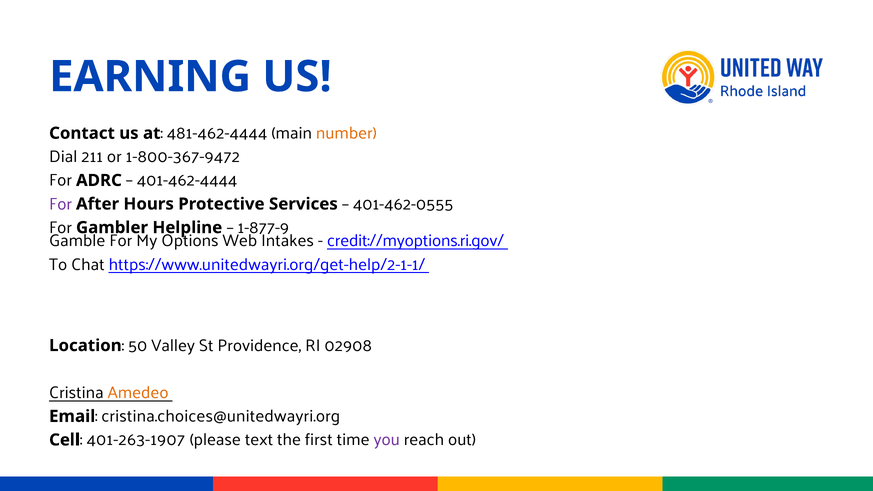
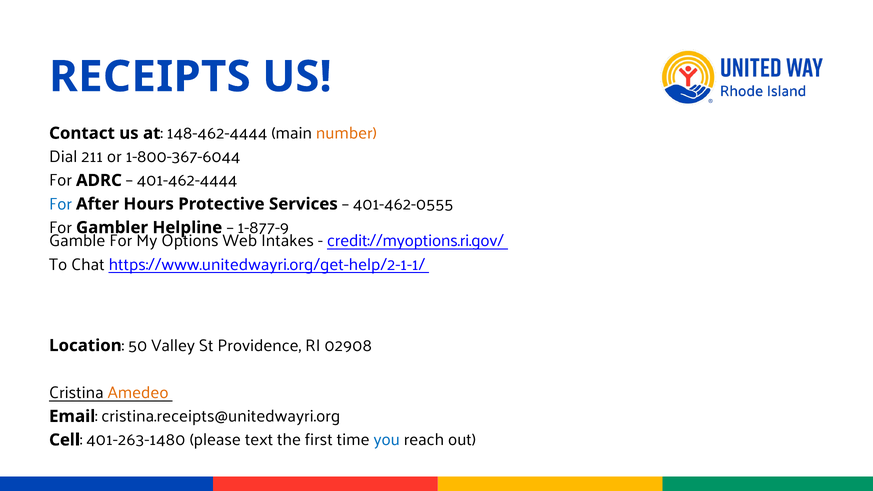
EARNING: EARNING -> RECEIPTS (150, 77)
481-462-4444: 481-462-4444 -> 148-462-4444 (217, 133)
1-800-367-9472: 1-800-367-9472 -> 1-800-367-6044 (183, 157)
For colour: purple -> blue (61, 204)
cristina.choices@unitedwayri.org: cristina.choices@unitedwayri.org -> cristina.receipts@unitedwayri.org (221, 416)
401-263-1907: 401-263-1907 -> 401-263-1480 (136, 440)
you colour: purple -> blue (387, 440)
